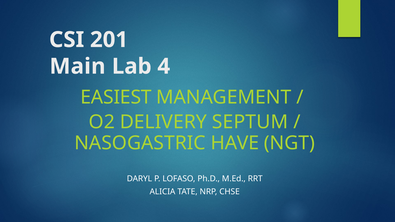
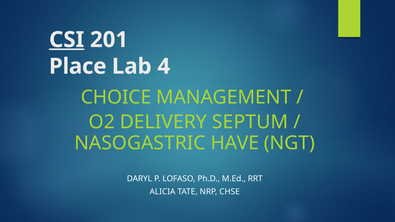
CSI underline: none -> present (67, 40)
Main: Main -> Place (78, 66)
EASIEST: EASIEST -> CHOICE (116, 97)
